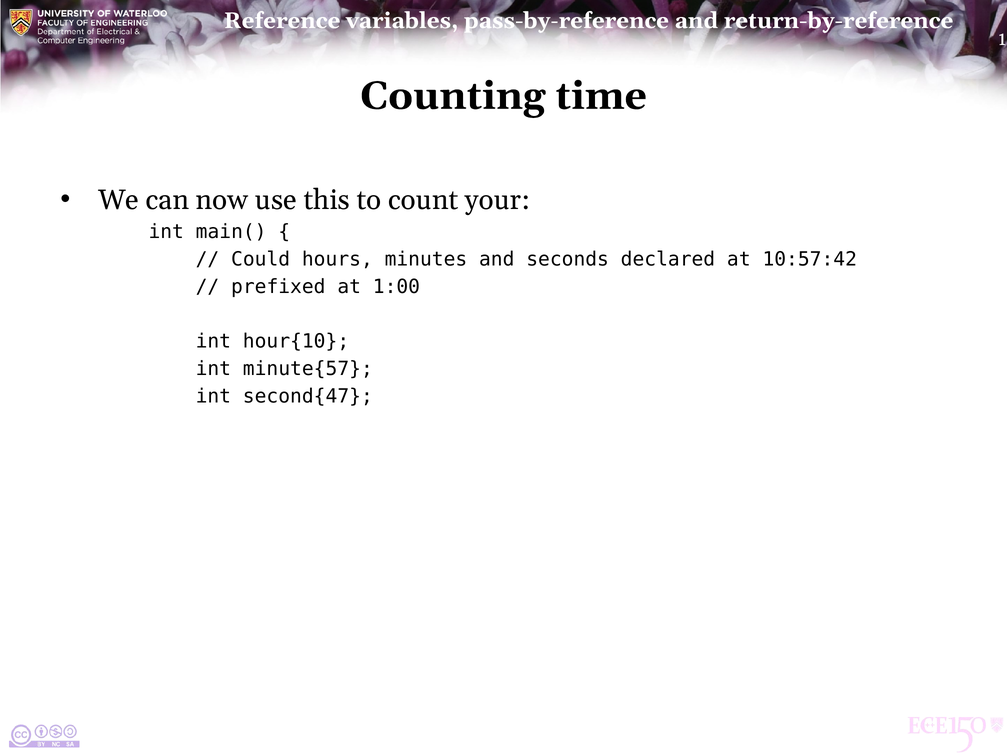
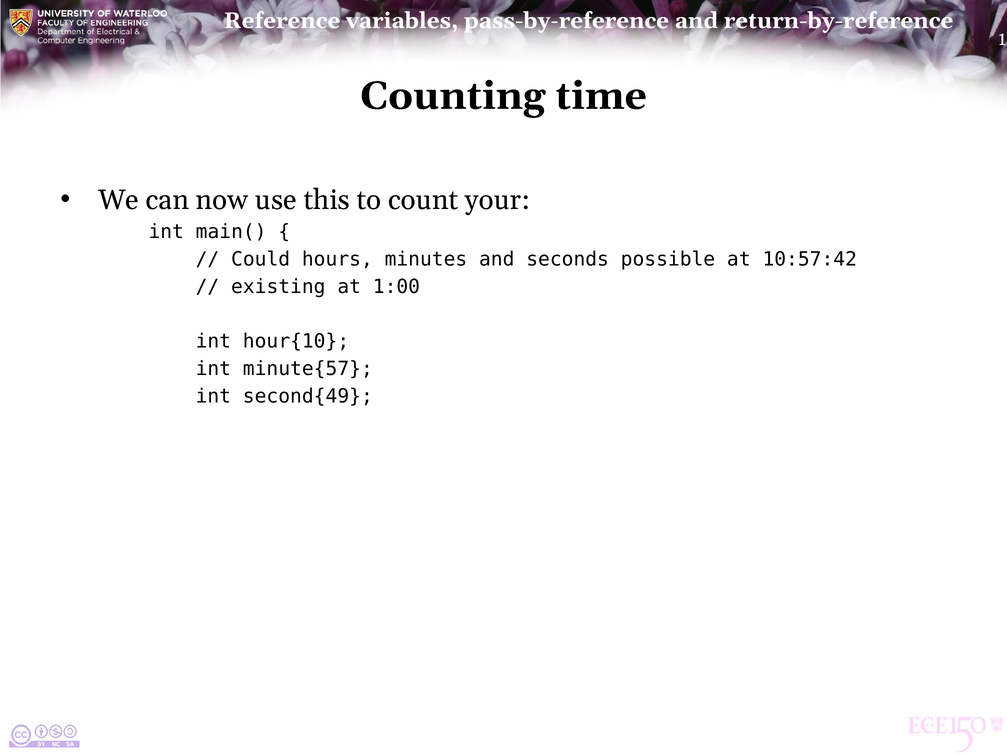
declared: declared -> possible (668, 259)
prefixed: prefixed -> existing (278, 287)
second{47: second{47 -> second{49 (308, 396)
